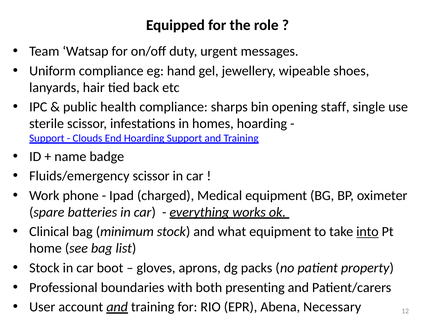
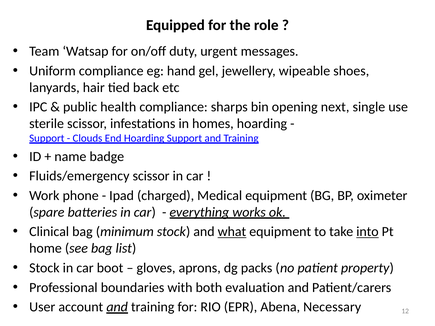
staff: staff -> next (335, 107)
what underline: none -> present (232, 232)
presenting: presenting -> evaluation (255, 288)
